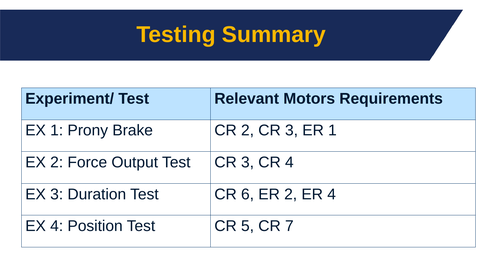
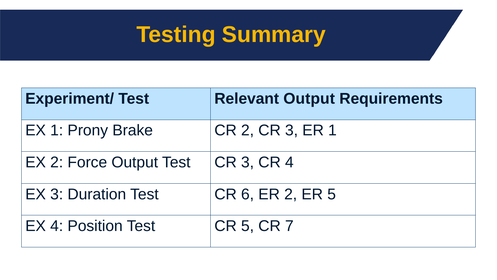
Relevant Motors: Motors -> Output (309, 98)
ER 4: 4 -> 5 (332, 194)
